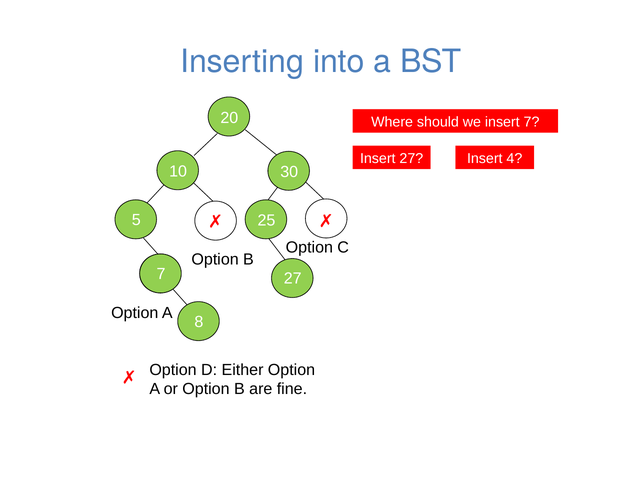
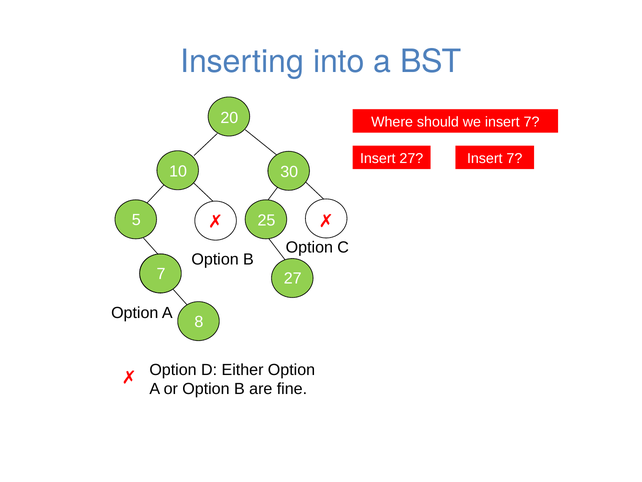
4: 4 -> 7 (514, 158)
